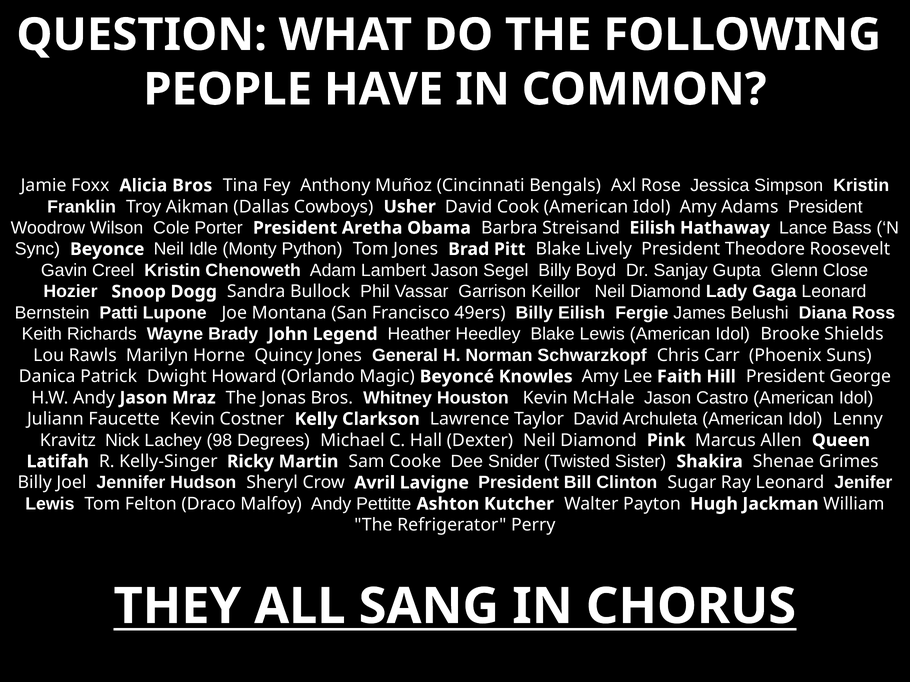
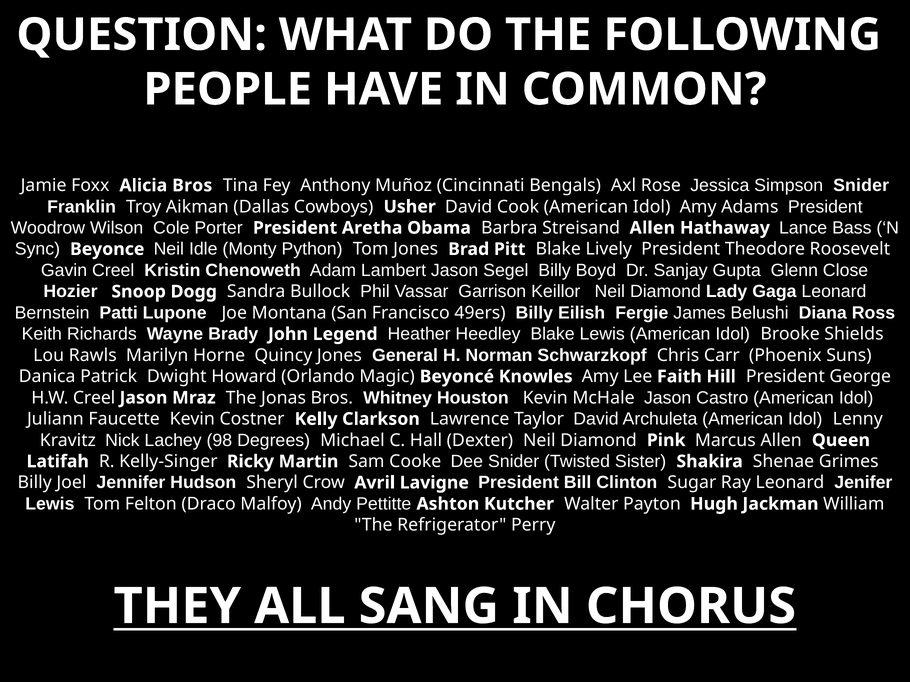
Simpson Kristin: Kristin -> Snider (861, 186)
Streisand Eilish: Eilish -> Allen (652, 228)
H.W Andy: Andy -> Creel (94, 398)
